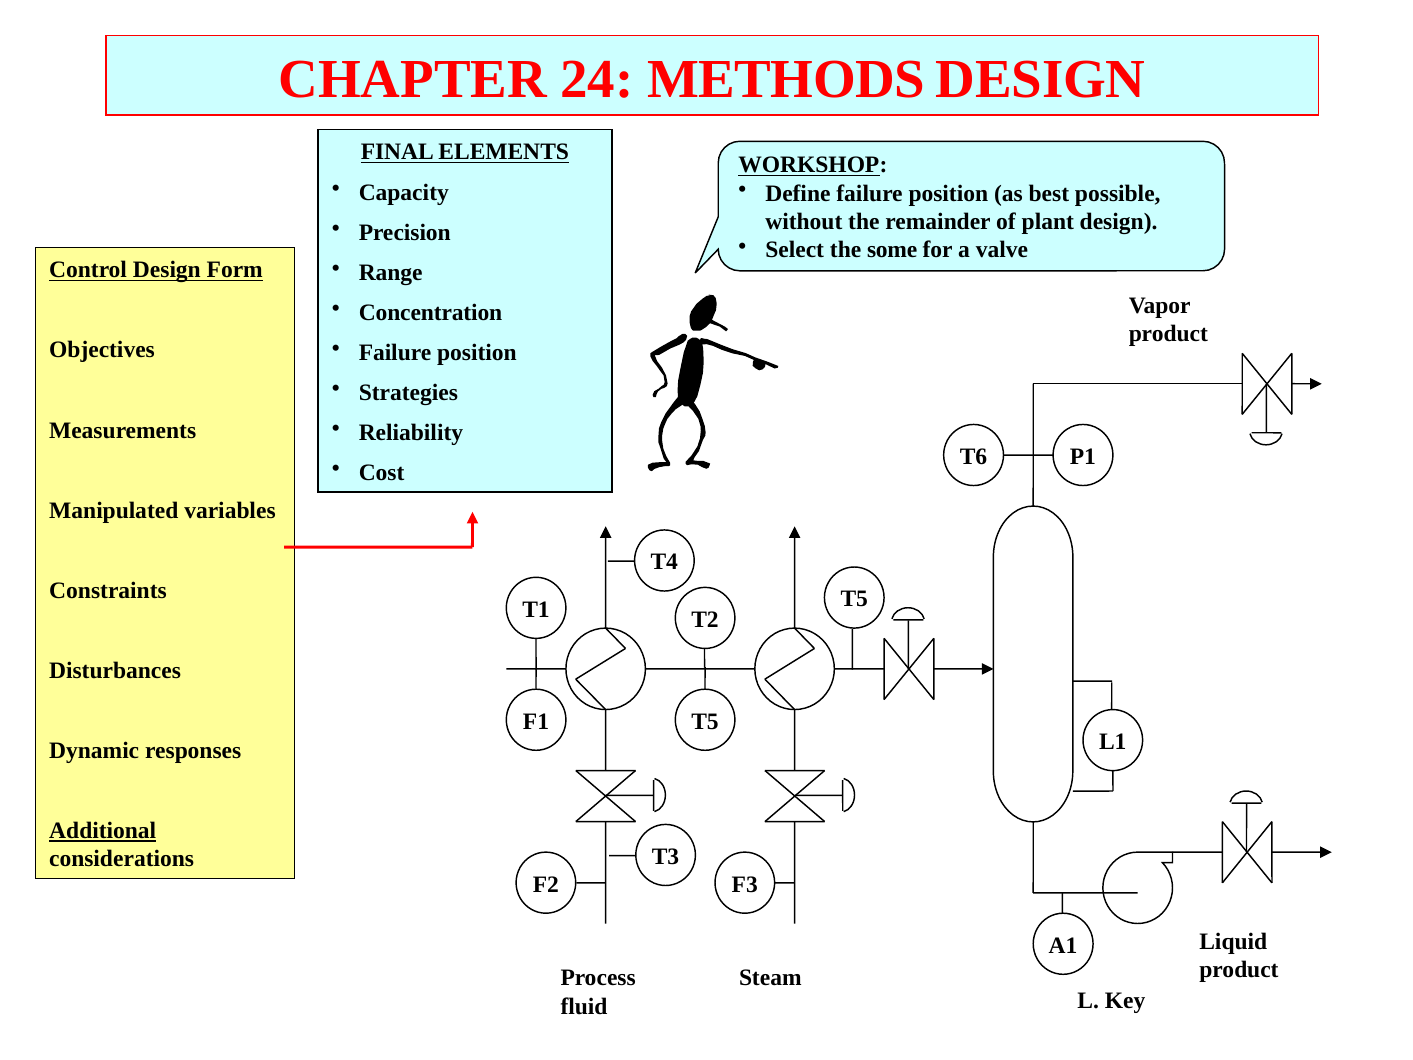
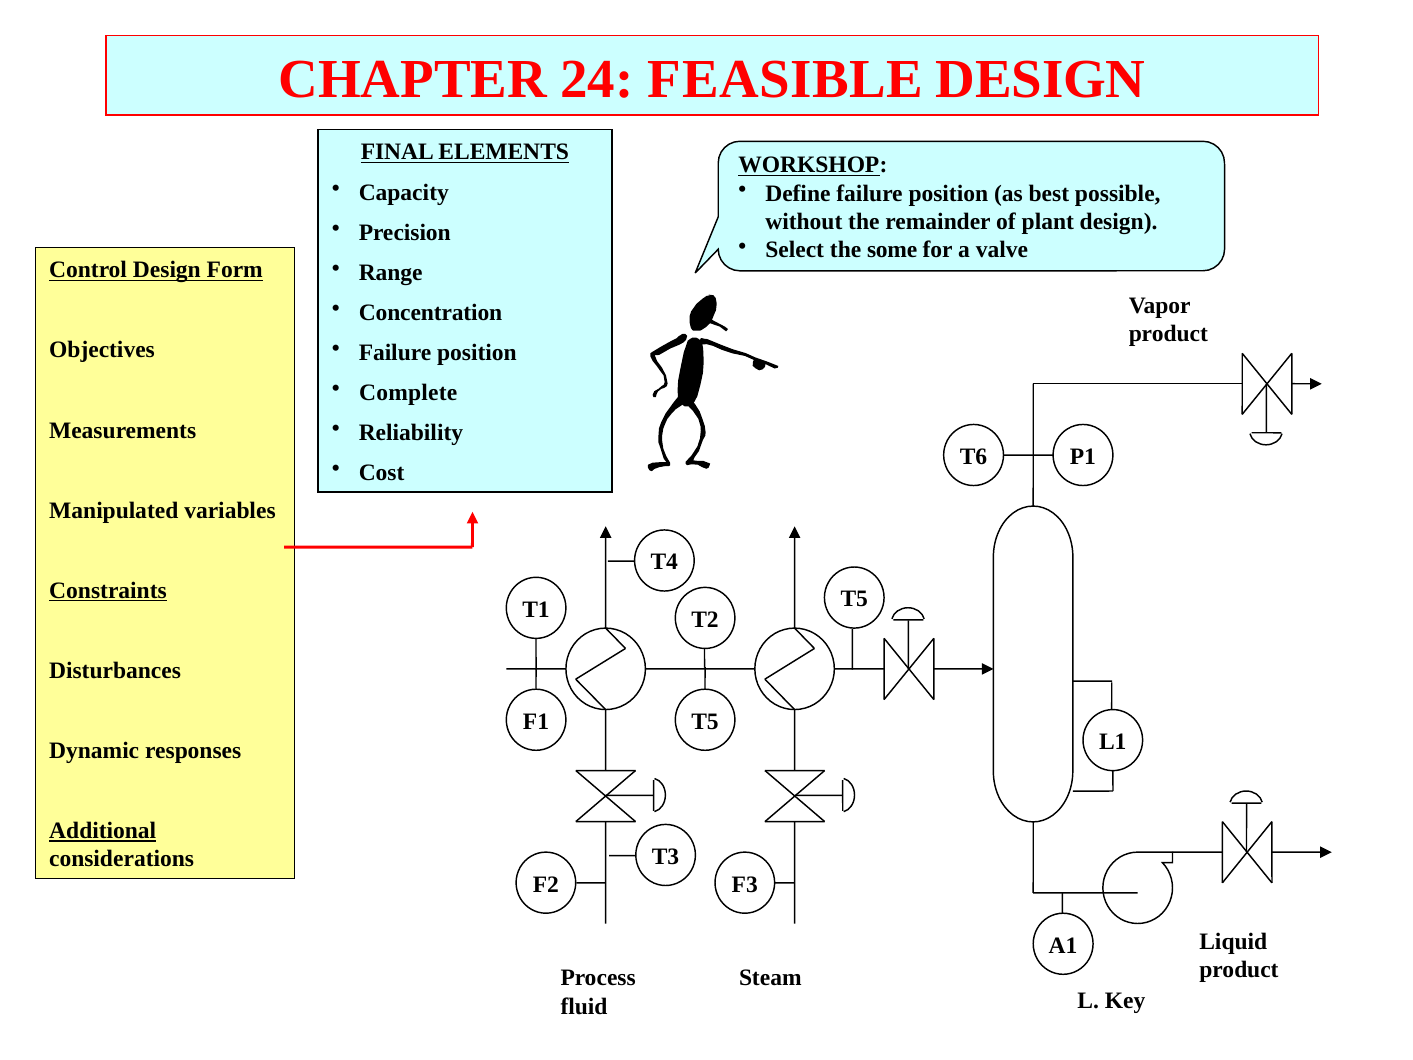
METHODS: METHODS -> FEASIBLE (786, 79)
Strategies: Strategies -> Complete (408, 392)
Constraints underline: none -> present (108, 590)
